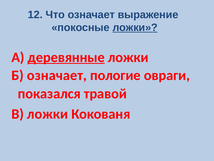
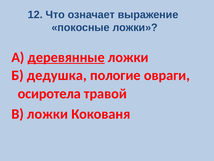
ложки underline: present -> none (135, 27)
Б означает: означает -> дедушка (57, 75)
показался: показался -> осиротела (49, 93)
